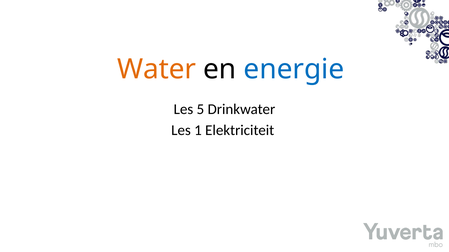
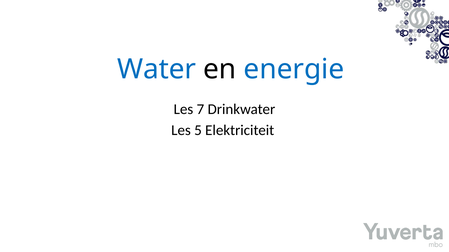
Water colour: orange -> blue (157, 70)
5: 5 -> 7 (200, 110)
1: 1 -> 5 (198, 130)
